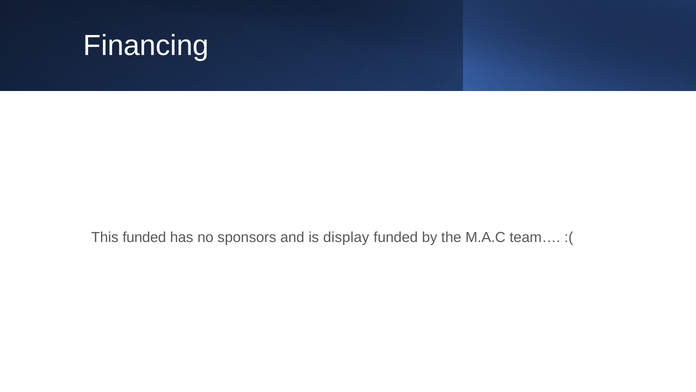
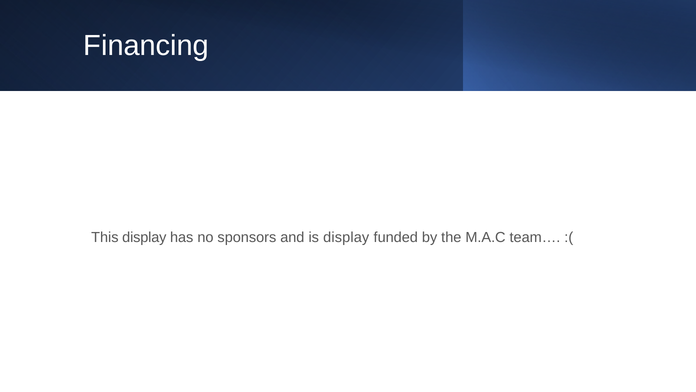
This funded: funded -> display (144, 237)
